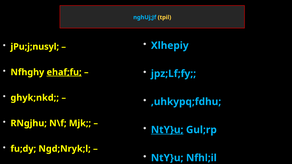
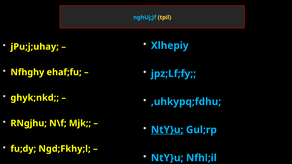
jPu;j;nusyl: jPu;j;nusyl -> jPu;j;uhay (35, 47)
ehaf;fu underline: present -> none (64, 72)
Ngd;Nryk;l: Ngd;Nryk;l -> Ngd;Fkhy;l (65, 149)
